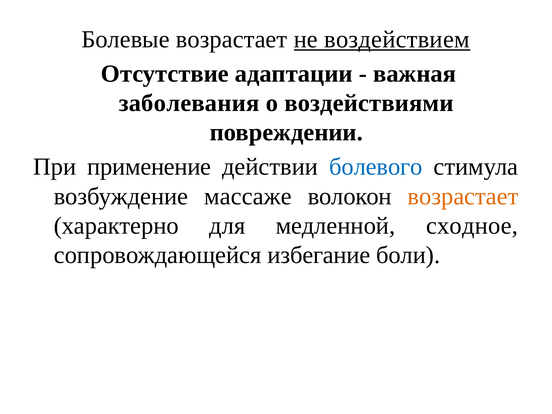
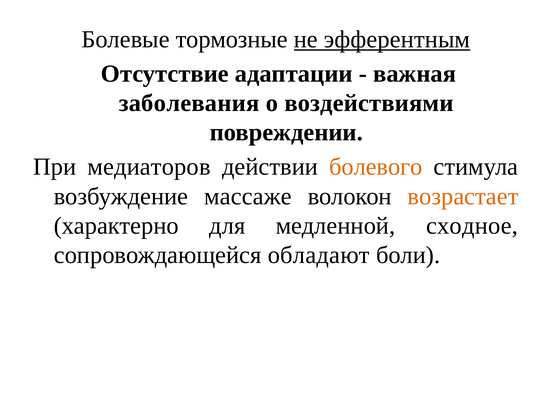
Болевые возрастает: возрастает -> тормозные (232, 39)
воздействием: воздействием -> эфферентным (397, 39)
применение: применение -> медиаторов (149, 167)
болевого colour: blue -> orange (376, 167)
избегание: избегание -> обладают (319, 255)
